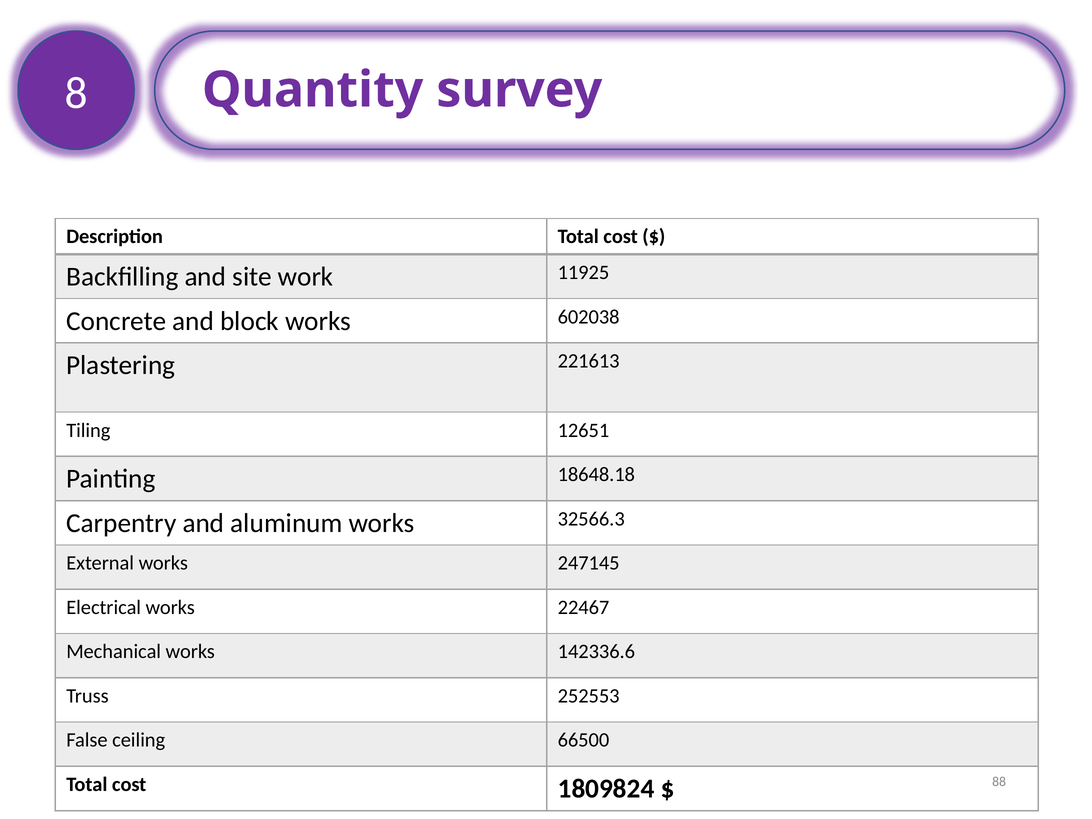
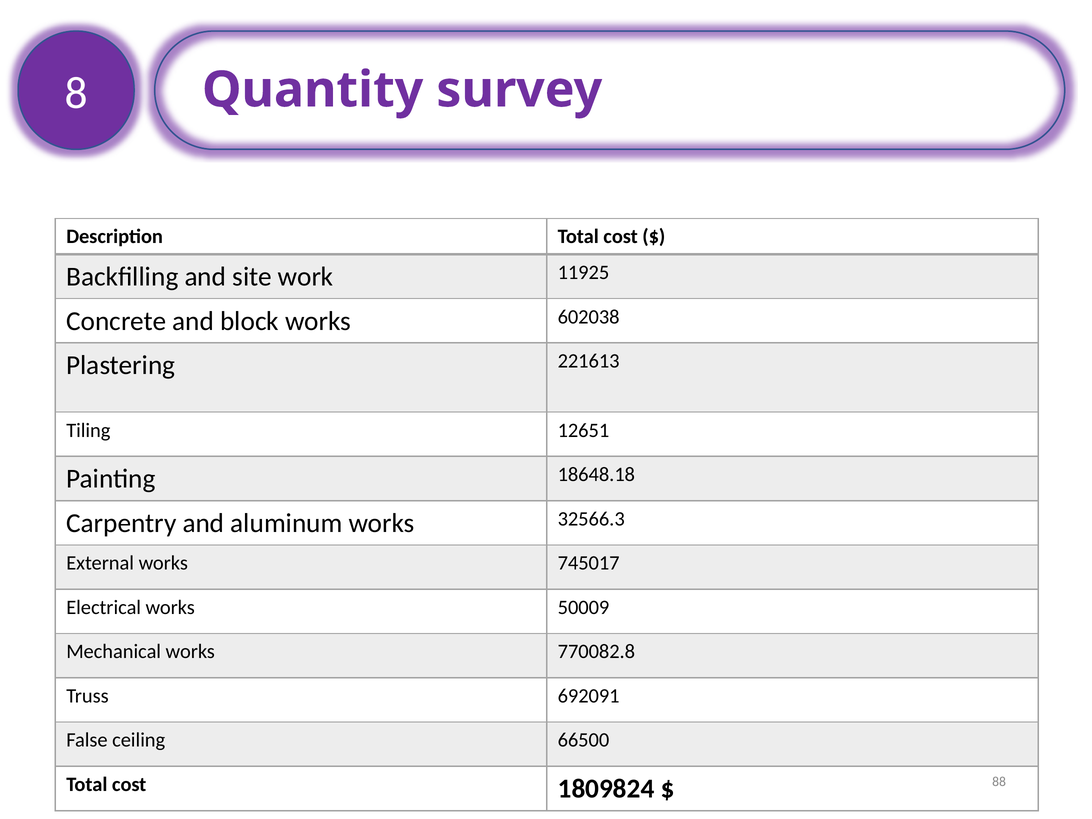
247145: 247145 -> 745017 (589, 563)
22467: 22467 -> 50009 (584, 607)
142336.6: 142336.6 -> 770082.8 (596, 652)
252553: 252553 -> 692091 (589, 696)
